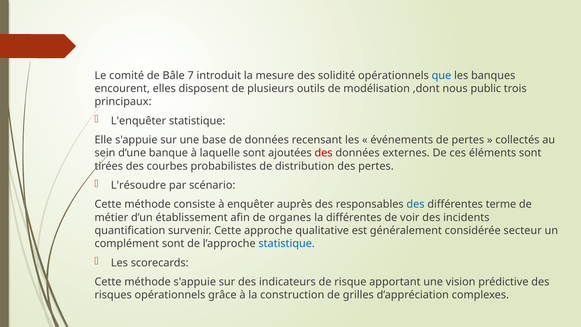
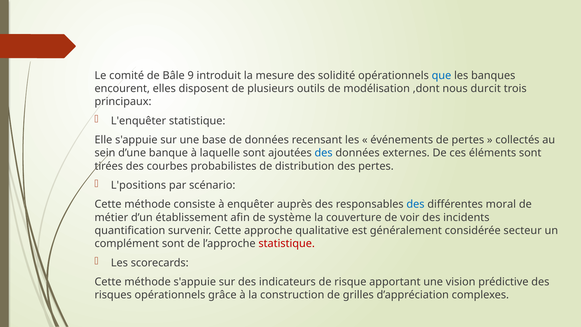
7: 7 -> 9 (191, 75)
public: public -> durcit (486, 89)
des colour: red -> blue (324, 153)
L'résoudre: L'résoudre -> L'positions (138, 185)
terme: terme -> moral (501, 204)
organes: organes -> système (290, 217)
la différentes: différentes -> couverture (354, 217)
statistique colour: blue -> red (287, 243)
